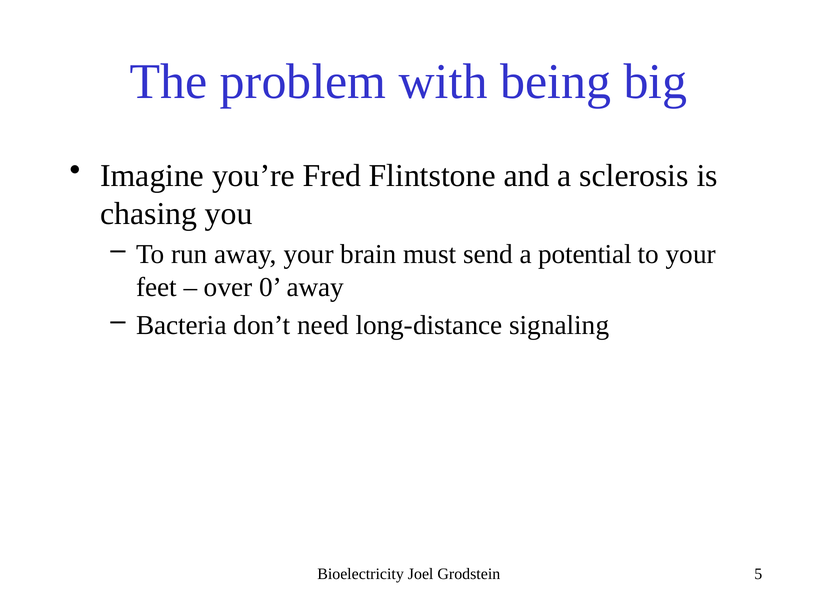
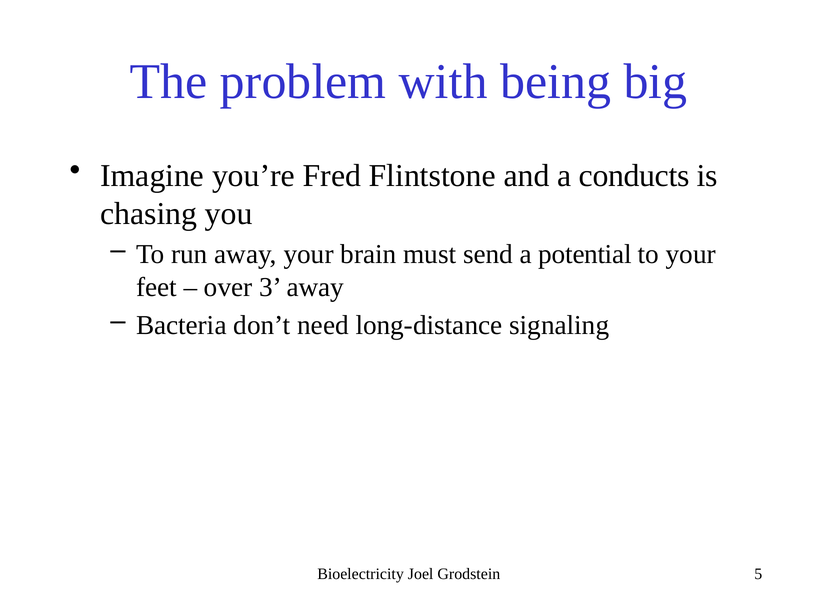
sclerosis: sclerosis -> conducts (634, 175)
0: 0 -> 3 (271, 287)
